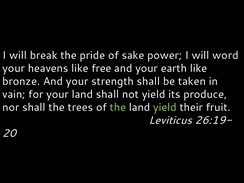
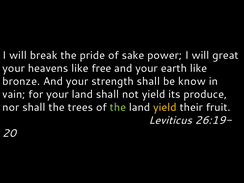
word: word -> great (225, 55)
taken: taken -> know (192, 81)
yield colour: light green -> yellow (165, 107)
